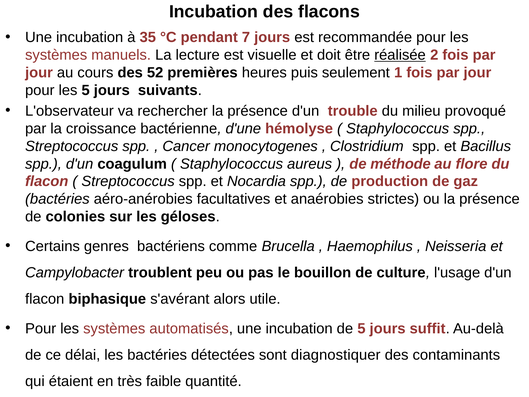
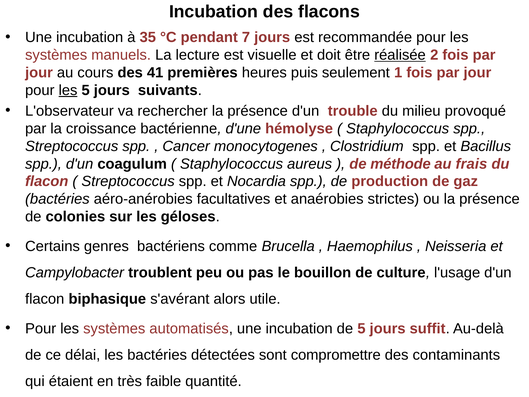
52: 52 -> 41 (155, 73)
les underline: none -> present (68, 90)
flore: flore -> frais (471, 164)
diagnostiquer: diagnostiquer -> compromettre (336, 355)
